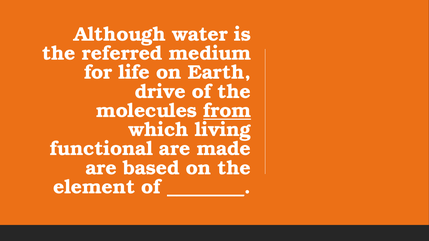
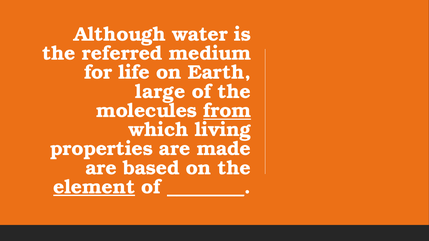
drive: drive -> large (160, 92)
functional: functional -> properties (102, 149)
element underline: none -> present (94, 187)
